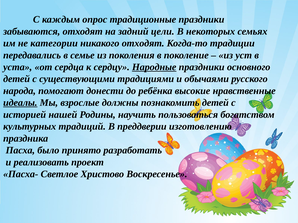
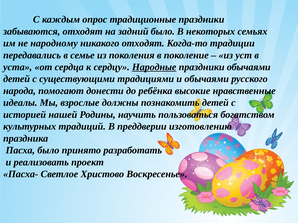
задний цели: цели -> было (163, 31)
категории: категории -> народному (54, 43)
праздники основного: основного -> обычаями (249, 67)
идеалы underline: present -> none (20, 103)
